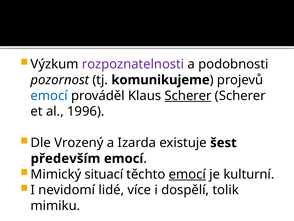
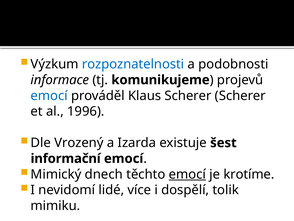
rozpoznatelnosti colour: purple -> blue (133, 64)
pozornost: pozornost -> informace (60, 80)
Scherer underline: present -> none (188, 95)
především: především -> informační (66, 158)
situací: situací -> dnech (104, 174)
kulturní: kulturní -> krotíme (249, 174)
